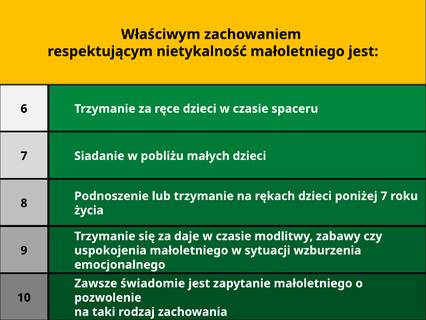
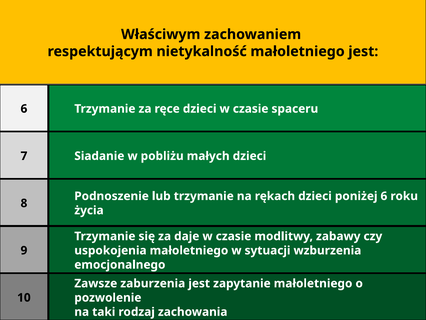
poniżej 7: 7 -> 6 (384, 196)
świadomie: świadomie -> zaburzenia (153, 283)
